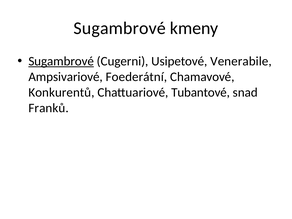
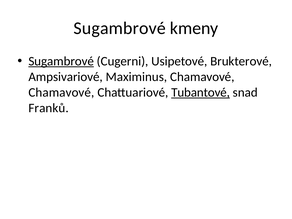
Venerabile: Venerabile -> Brukterové (241, 61)
Foederátní: Foederátní -> Maximinus (136, 77)
Konkurentů: Konkurentů -> Chamavové (61, 92)
Tubantové underline: none -> present (201, 92)
